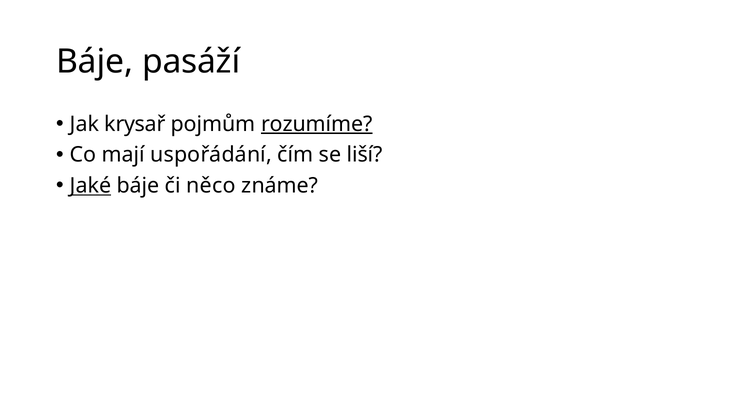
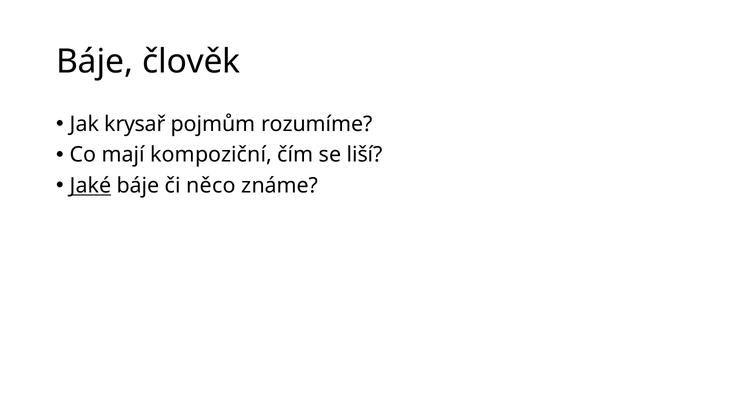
pasáží: pasáží -> člověk (191, 62)
rozumíme underline: present -> none (317, 124)
uspořádání: uspořádání -> kompoziční (211, 155)
